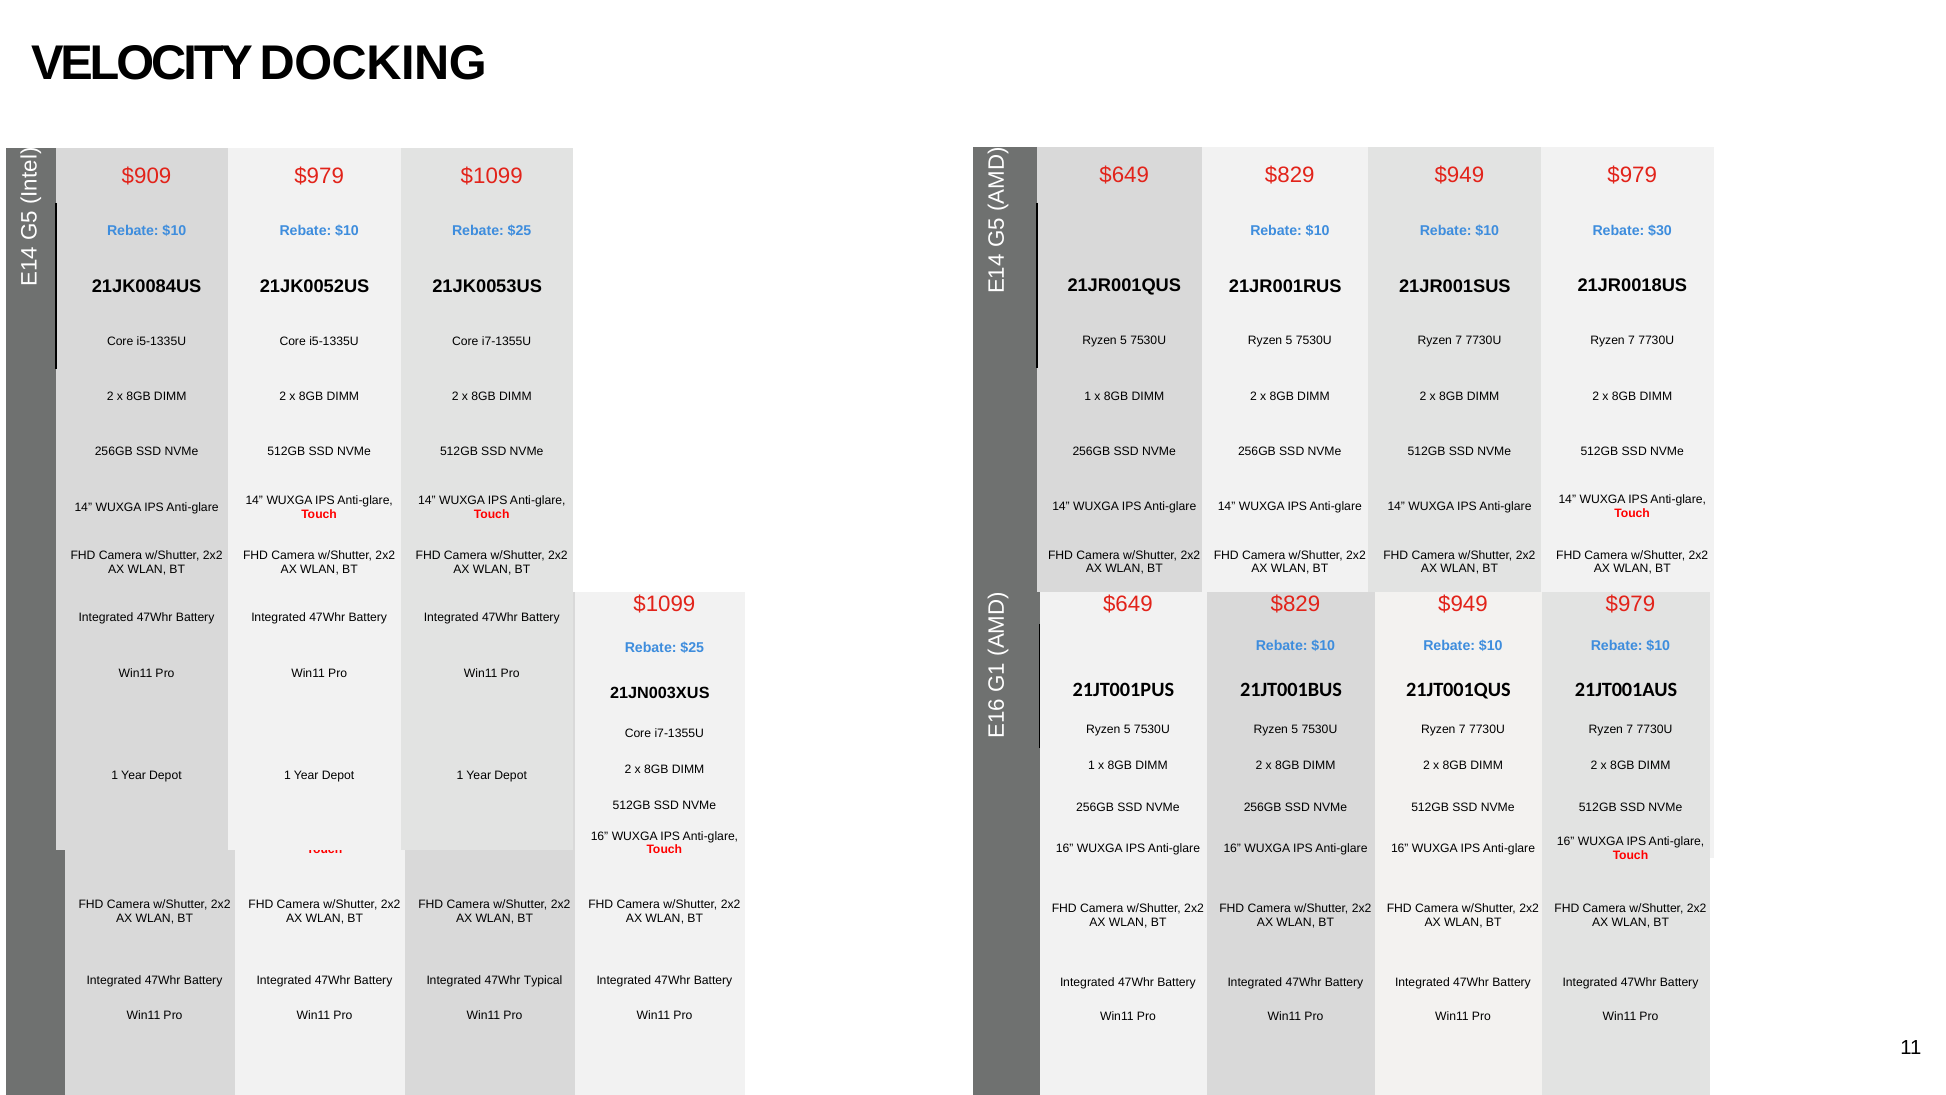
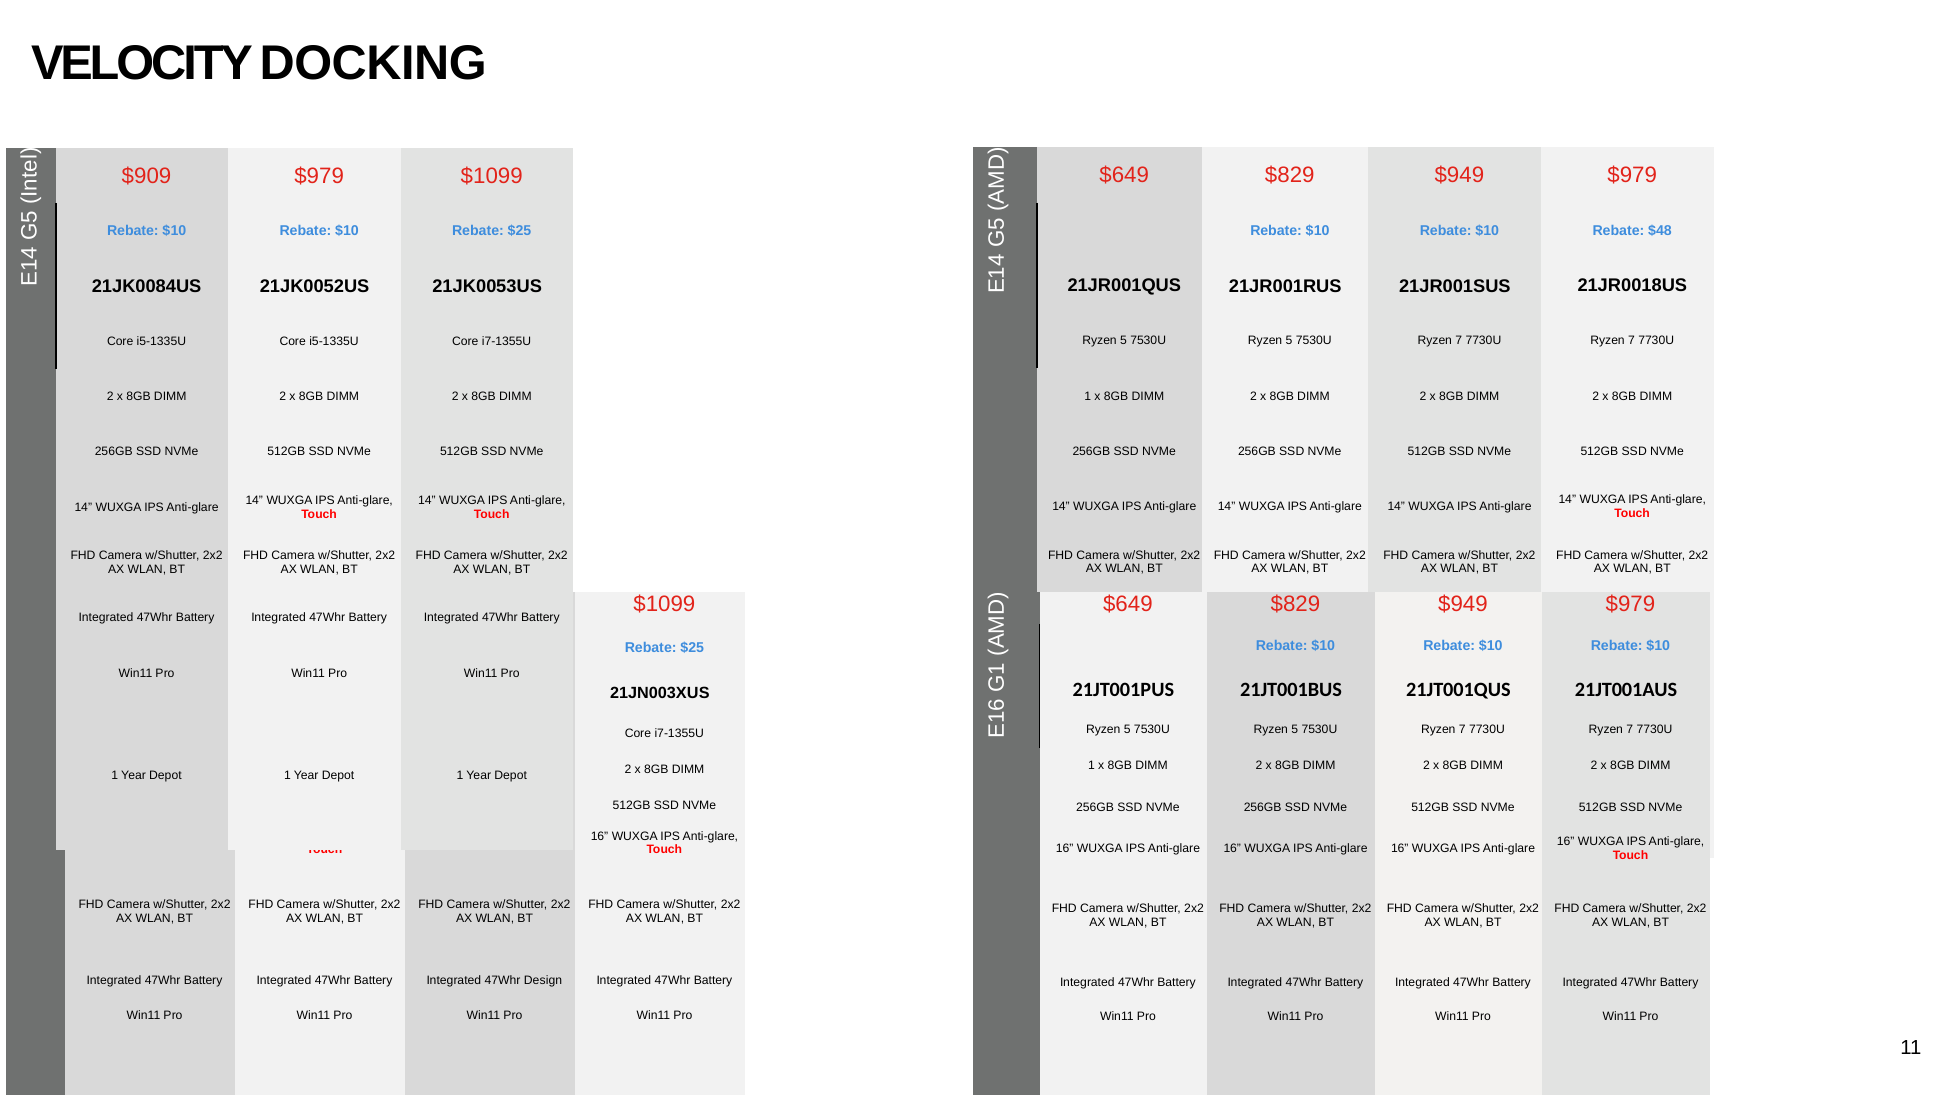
$30: $30 -> $48 (1660, 230)
Typical: Typical -> Design (543, 980)
